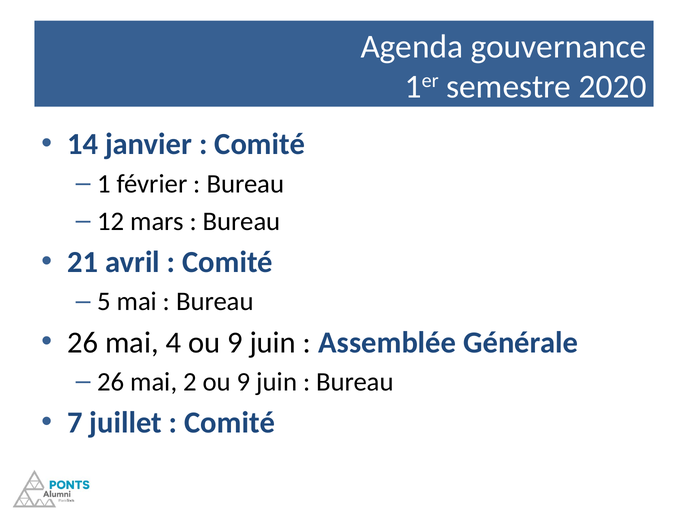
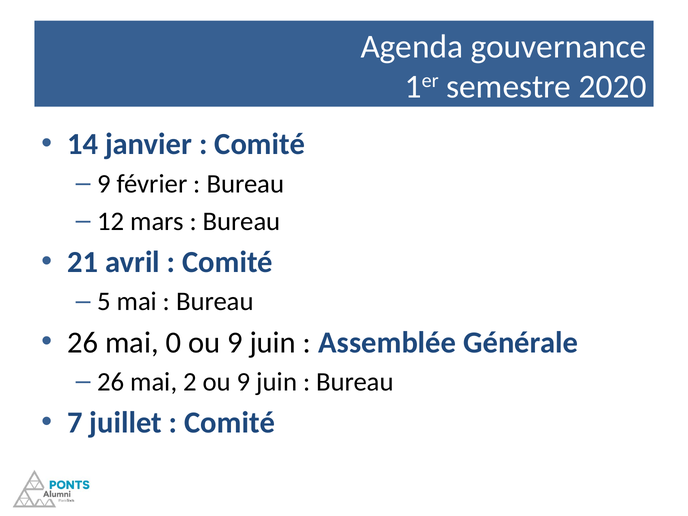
1: 1 -> 9 (104, 184)
4: 4 -> 0 (173, 342)
